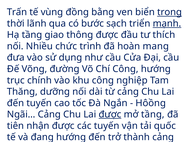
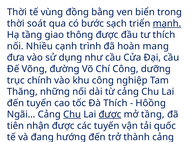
Trấn: Trấn -> Thời (17, 12)
trong underline: present -> none (170, 12)
lãnh: lãnh -> soát (37, 24)
chức: chức -> cạnh (66, 46)
Công hướng: hướng -> dưỡng (156, 69)
dưỡng: dưỡng -> những (55, 92)
Đà Ngắn: Ngắn -> Thích (115, 103)
Chu underline: none -> present (72, 115)
